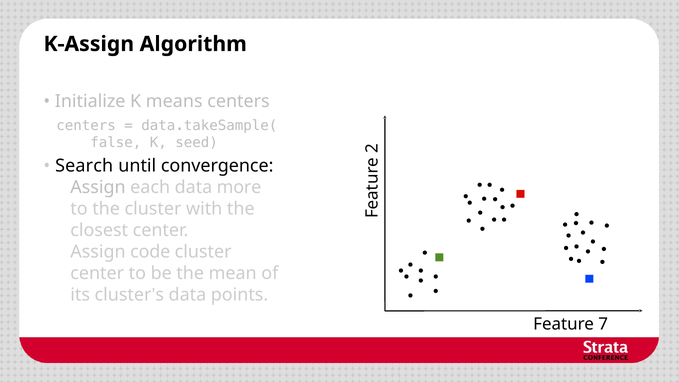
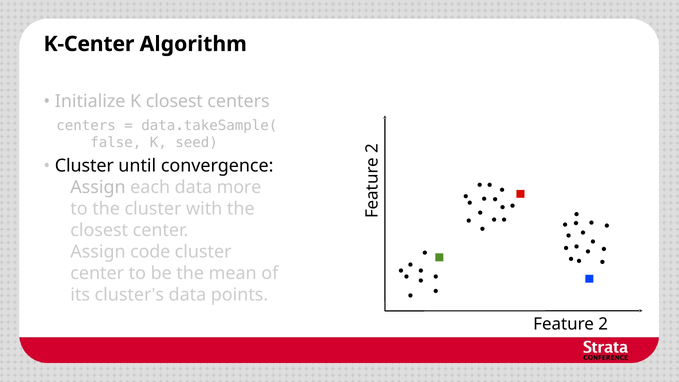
K-Assign: K-Assign -> K-Center (89, 44)
K means: means -> closest (174, 101)
Search: Search -> Cluster (84, 166)
Feature 7: 7 -> 2 (603, 324)
